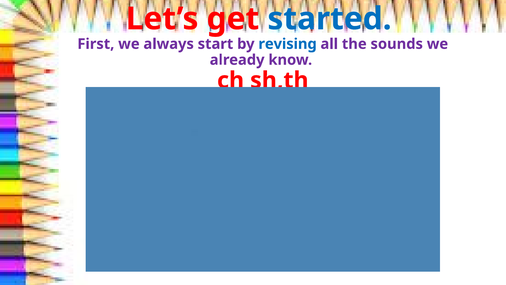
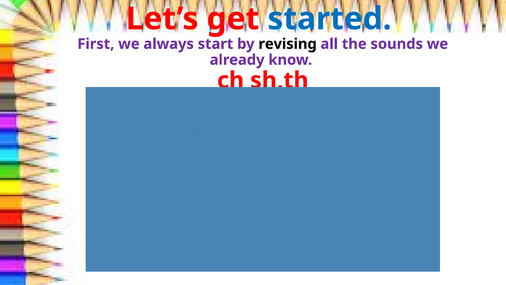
revising colour: blue -> black (288, 44)
